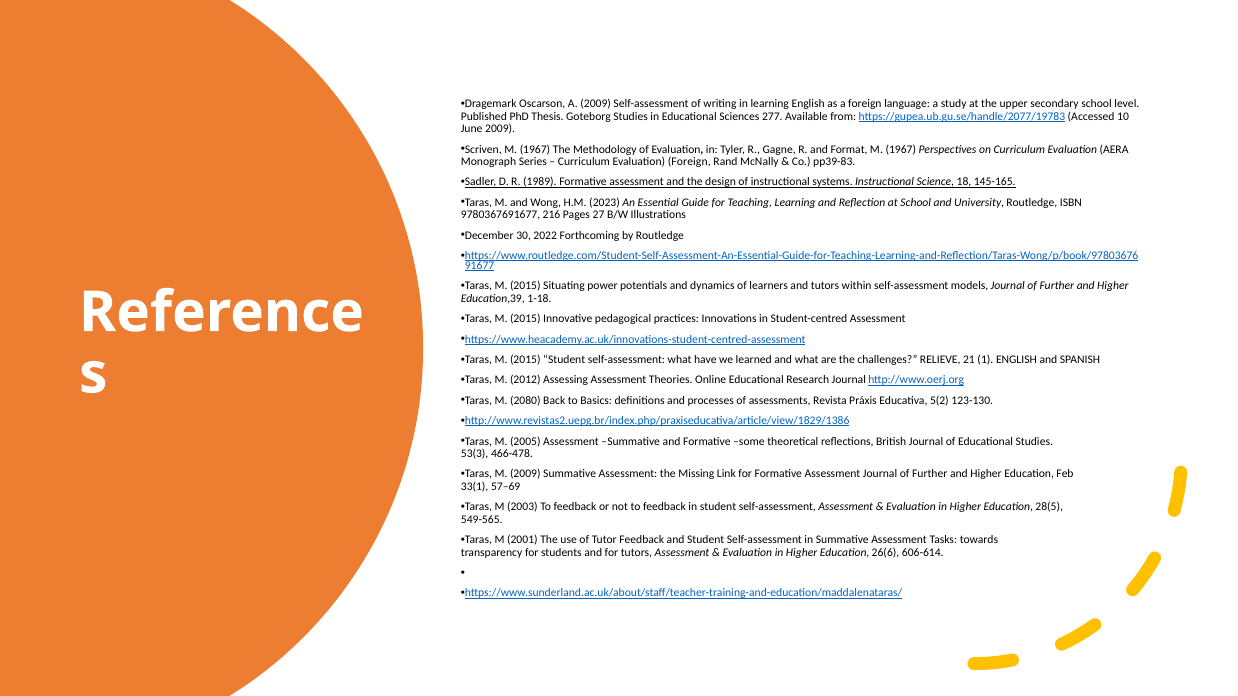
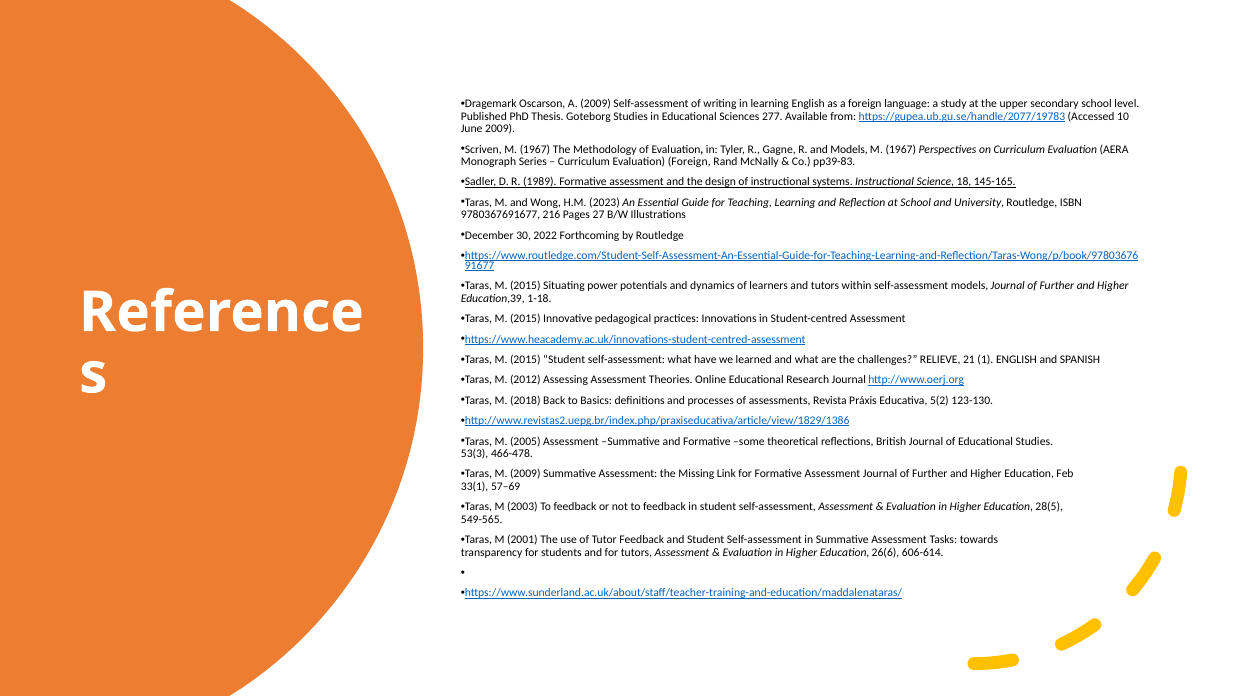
and Format: Format -> Models (849, 149)
2080: 2080 -> 2018 (525, 401)
